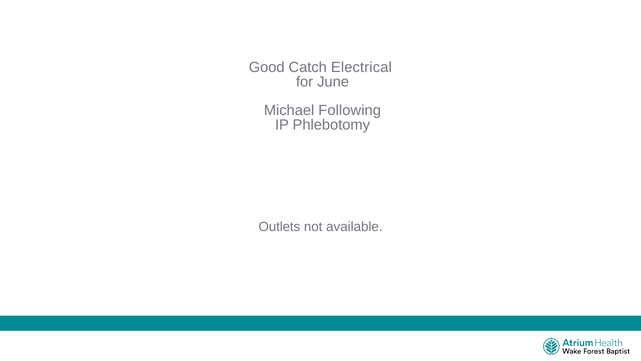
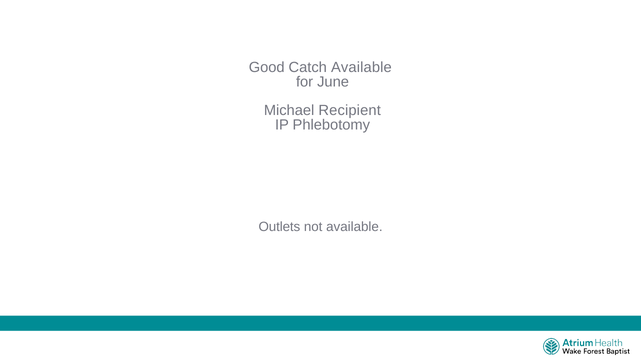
Catch Electrical: Electrical -> Available (361, 67)
Following: Following -> Recipient (350, 110)
